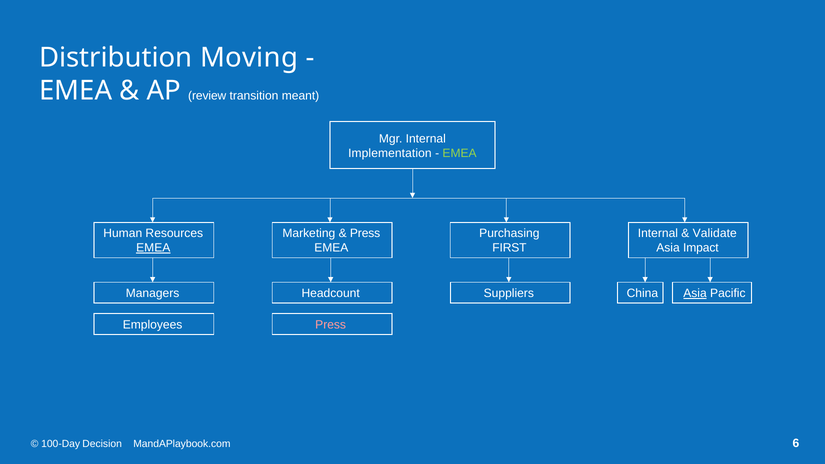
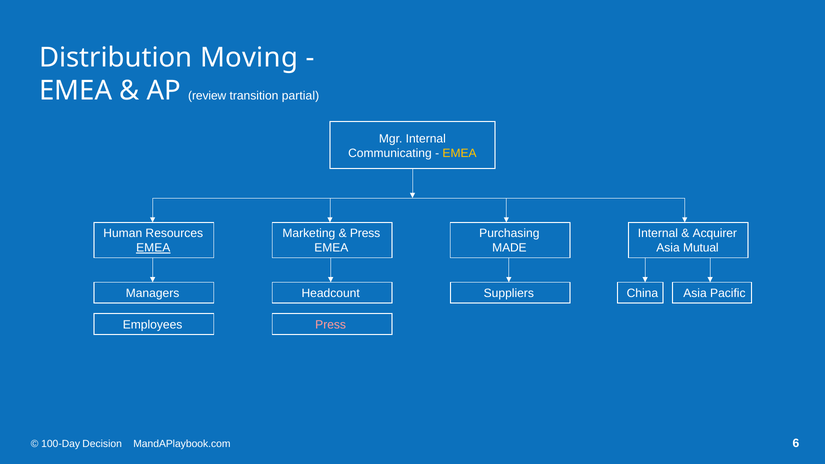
meant: meant -> partial (300, 96)
Implementation: Implementation -> Communicating (390, 153)
EMEA colour: light green -> yellow (460, 153)
Validate: Validate -> Acquirer (715, 234)
FIRST: FIRST -> MADE (509, 248)
Impact: Impact -> Mutual (701, 248)
Asia underline: present -> none (695, 293)
